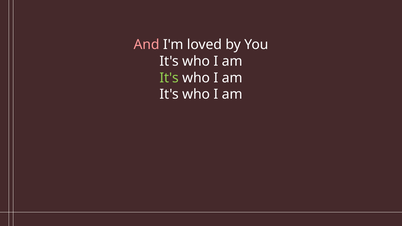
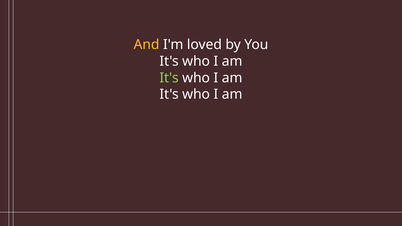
And colour: pink -> yellow (147, 45)
